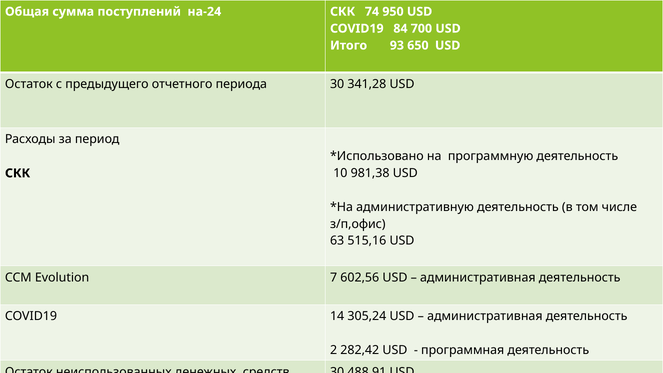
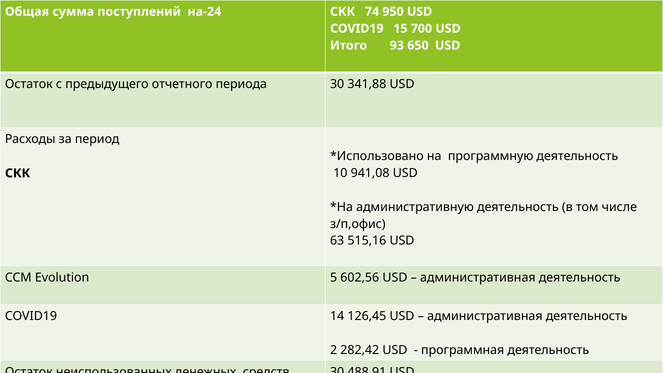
84: 84 -> 15 (400, 29)
341,28: 341,28 -> 341,88 (367, 84)
981,38: 981,38 -> 941,08 (370, 173)
7: 7 -> 5 (334, 277)
305,24: 305,24 -> 126,45 (367, 316)
